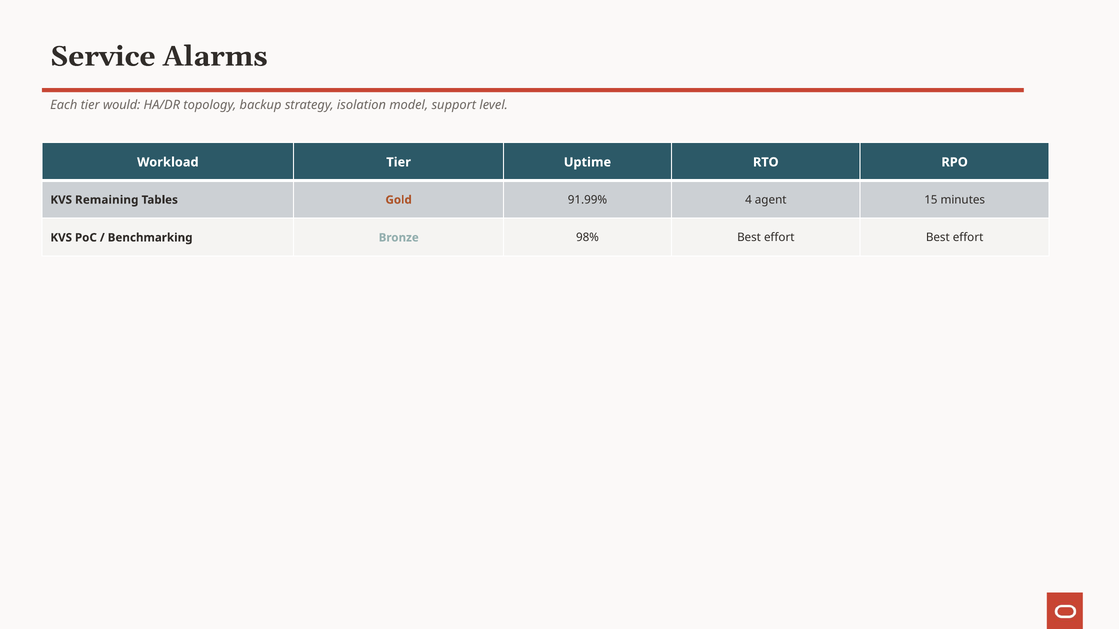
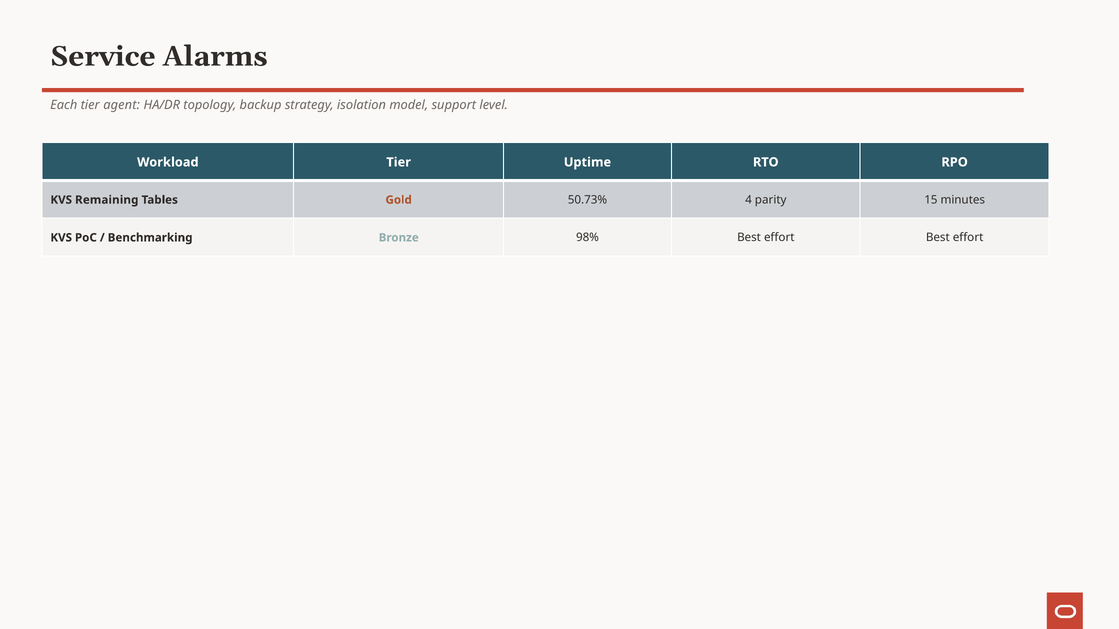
would: would -> agent (122, 105)
91.99%: 91.99% -> 50.73% (587, 200)
agent: agent -> parity (771, 200)
